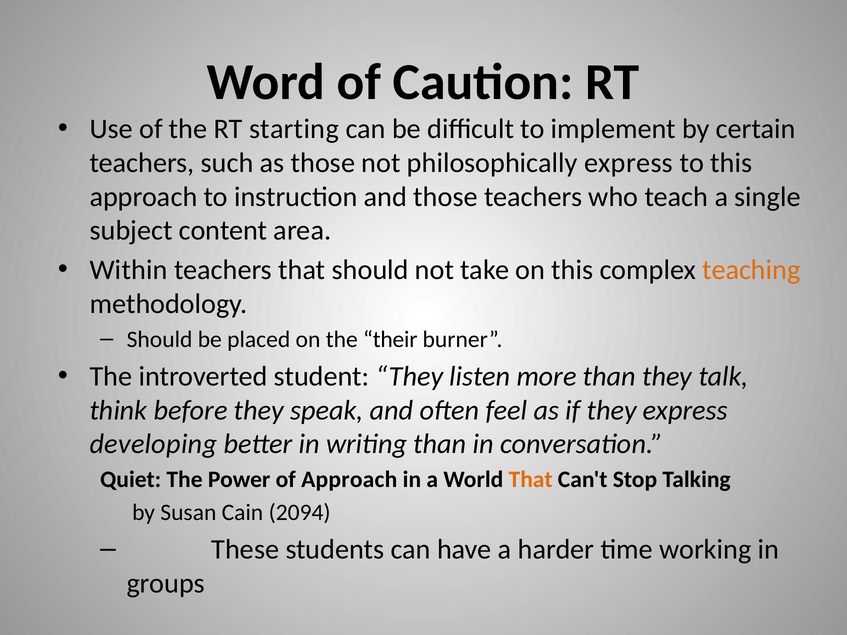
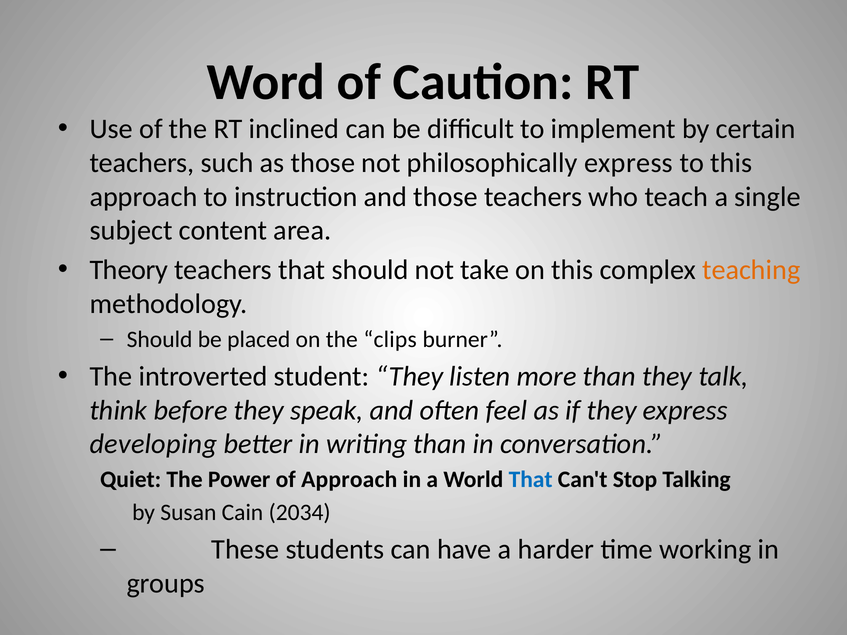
starting: starting -> inclined (294, 129)
Within: Within -> Theory (129, 270)
their: their -> clips (390, 340)
That colour: orange -> blue (531, 480)
2094: 2094 -> 2034 (300, 513)
